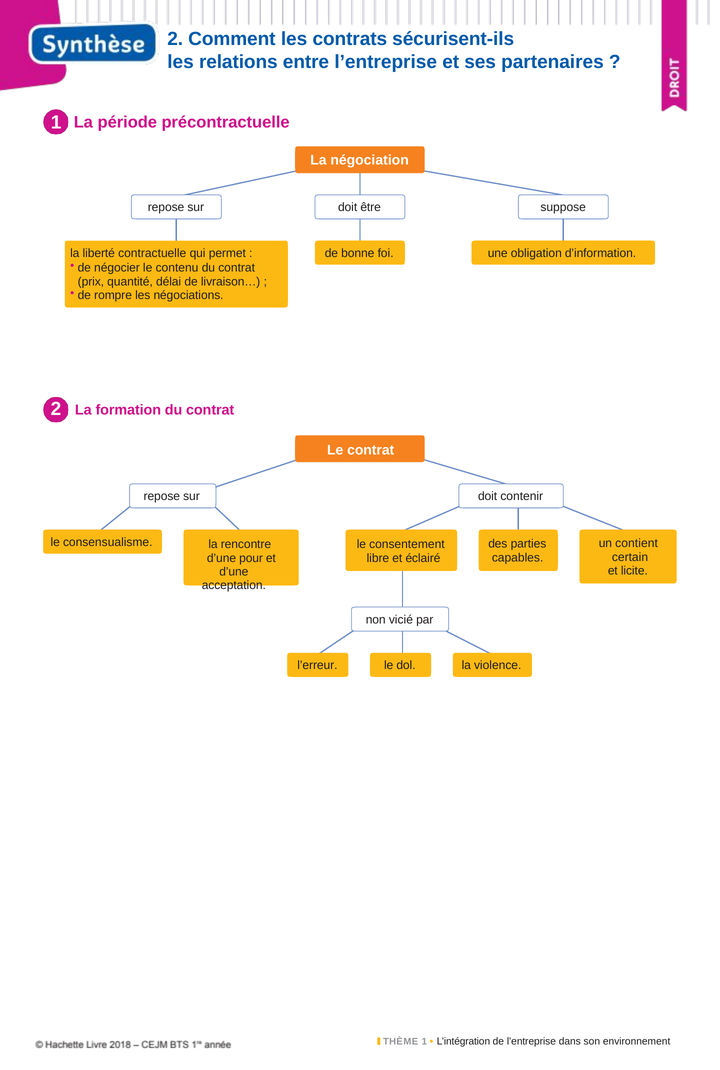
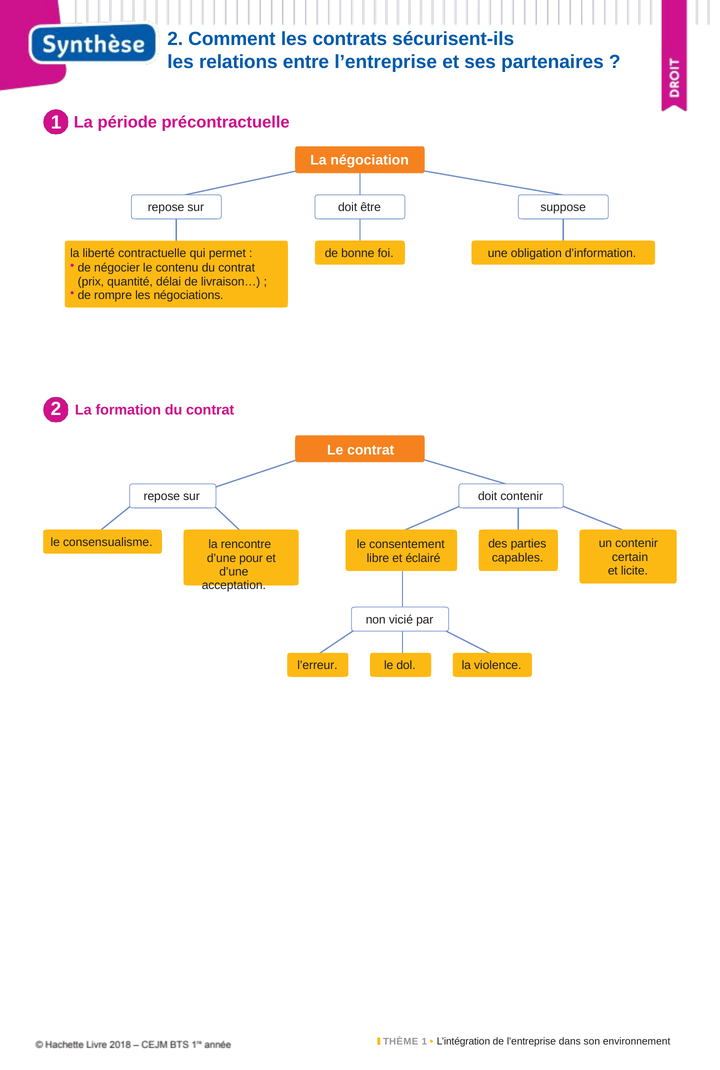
un contient: contient -> contenir (637, 543)
